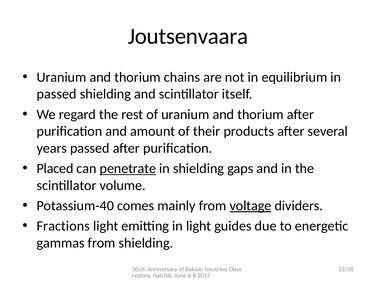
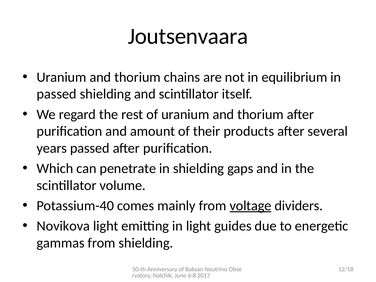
Placed: Placed -> Which (55, 168)
penetrate underline: present -> none (128, 168)
Fractions: Fractions -> Novikova (63, 226)
